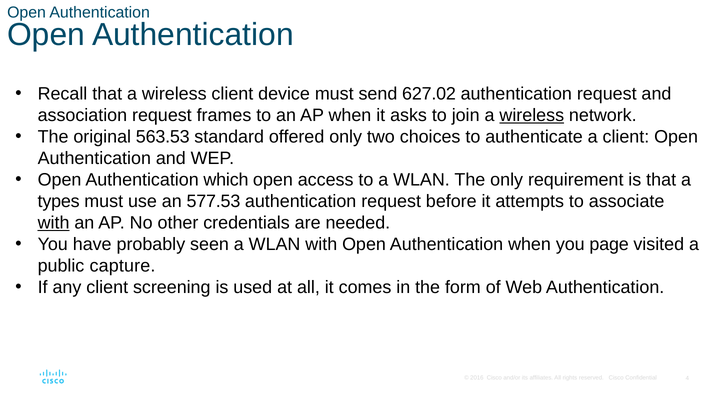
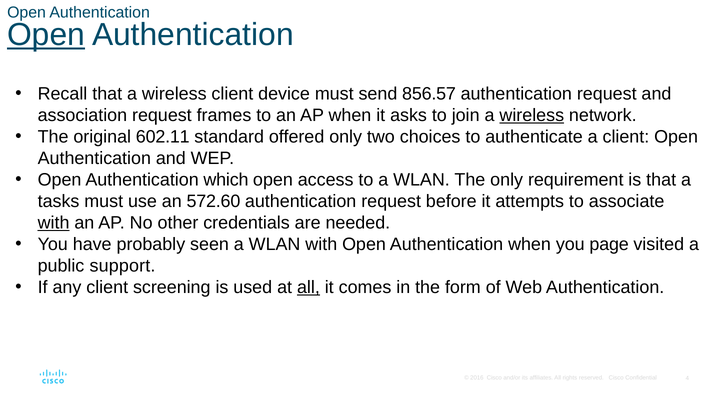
Open underline: none -> present (46, 35)
627.02: 627.02 -> 856.57 (429, 94)
563.53: 563.53 -> 602.11 (163, 137)
types: types -> tasks (59, 201)
577.53: 577.53 -> 572.60 (213, 201)
capture: capture -> support (122, 265)
all underline: none -> present (308, 287)
